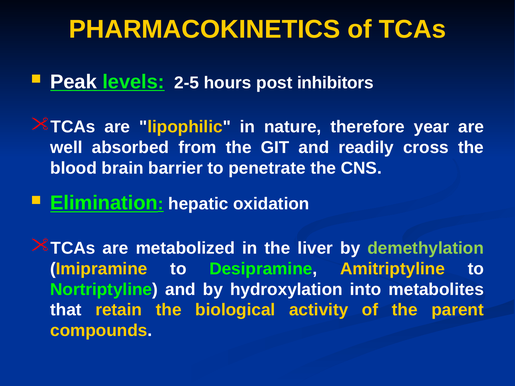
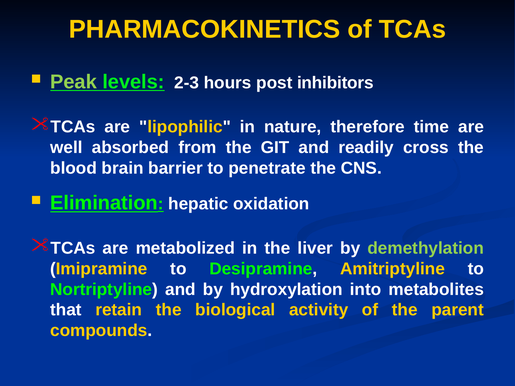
Peak colour: white -> light green (74, 82)
2-5: 2-5 -> 2-3 (187, 83)
year: year -> time (431, 127)
